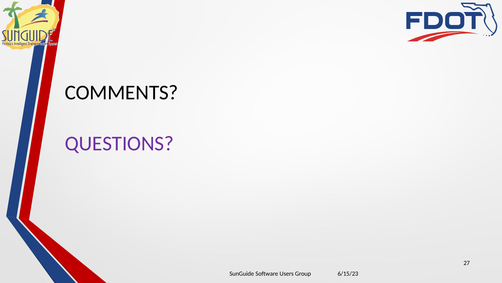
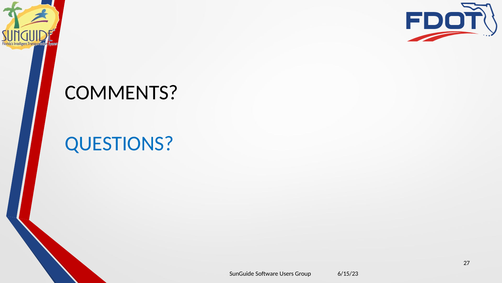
QUESTIONS colour: purple -> blue (119, 143)
